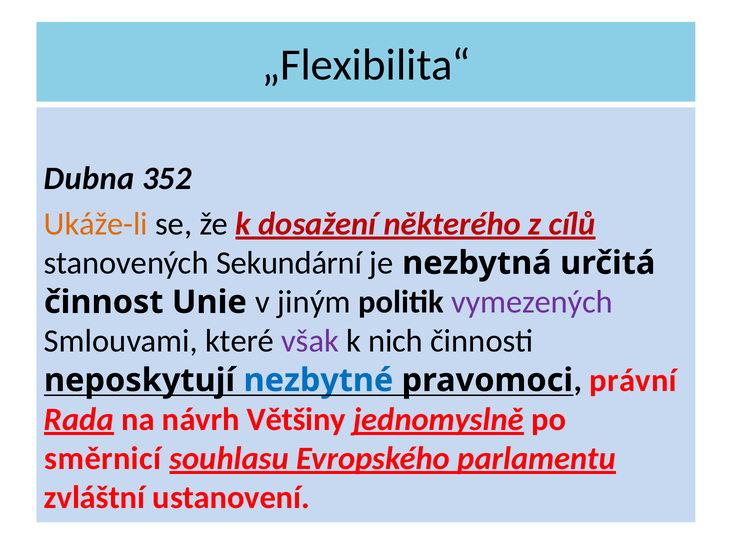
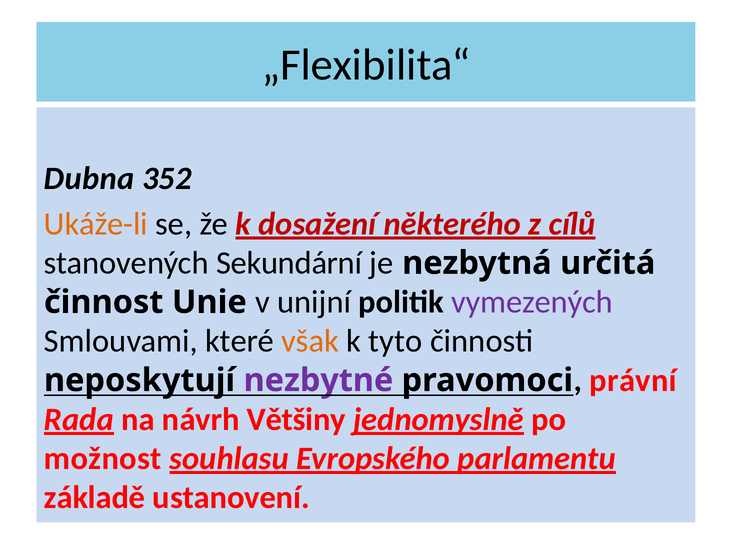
jiným: jiným -> unijní (314, 302)
však colour: purple -> orange (310, 341)
nich: nich -> tyto (395, 341)
nezbytné colour: blue -> purple (318, 380)
směrnicí: směrnicí -> možnost (103, 458)
zvláštní: zvláštní -> základě (95, 498)
